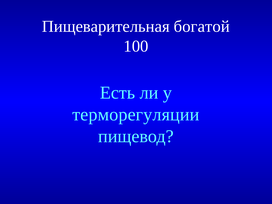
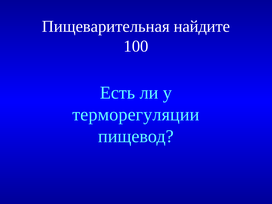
богатой: богатой -> найдите (202, 26)
